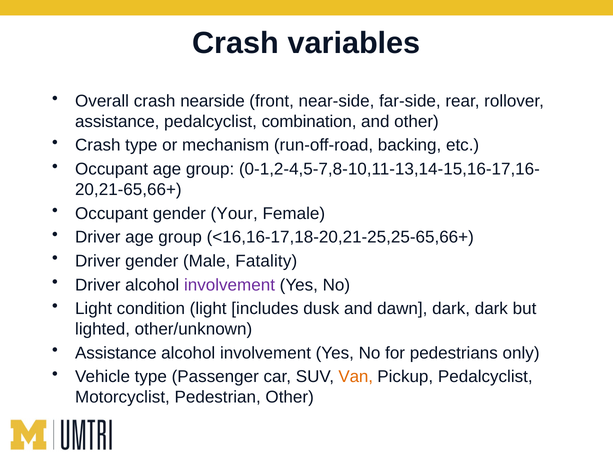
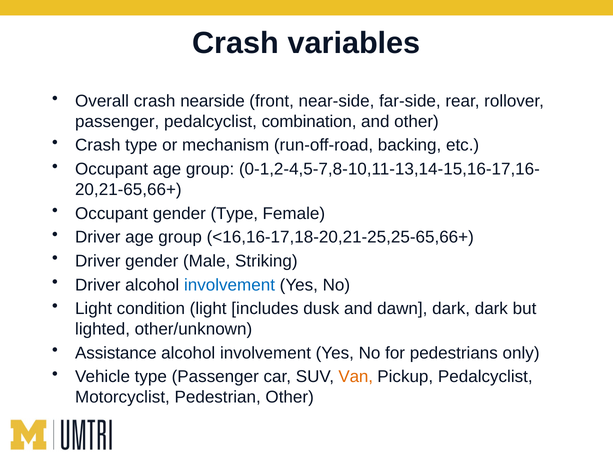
assistance: assistance -> passenger (117, 122)
gender Your: Your -> Type (234, 214)
Fatality: Fatality -> Striking (266, 262)
involvement colour: purple -> blue (229, 285)
